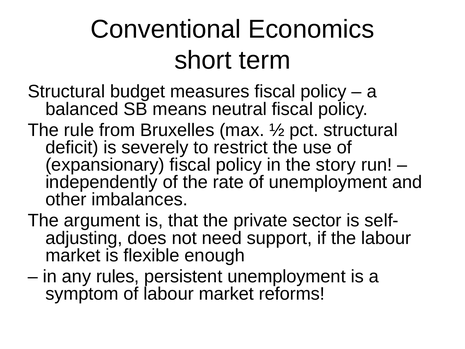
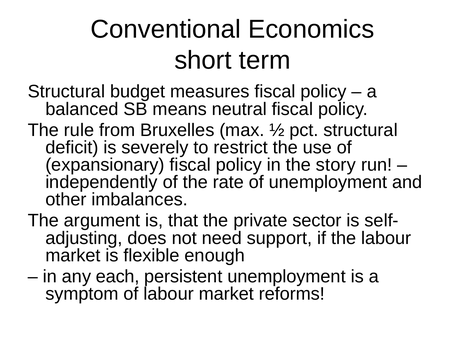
rules: rules -> each (118, 276)
